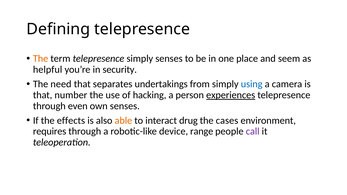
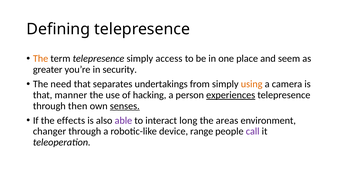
simply senses: senses -> access (169, 59)
helpful: helpful -> greater (48, 70)
using colour: blue -> orange (252, 84)
number: number -> manner (71, 95)
even: even -> then (78, 106)
senses underline: none -> present (125, 106)
able colour: orange -> purple (123, 121)
drug: drug -> long (188, 121)
cases: cases -> areas (227, 121)
requires: requires -> changer (50, 131)
